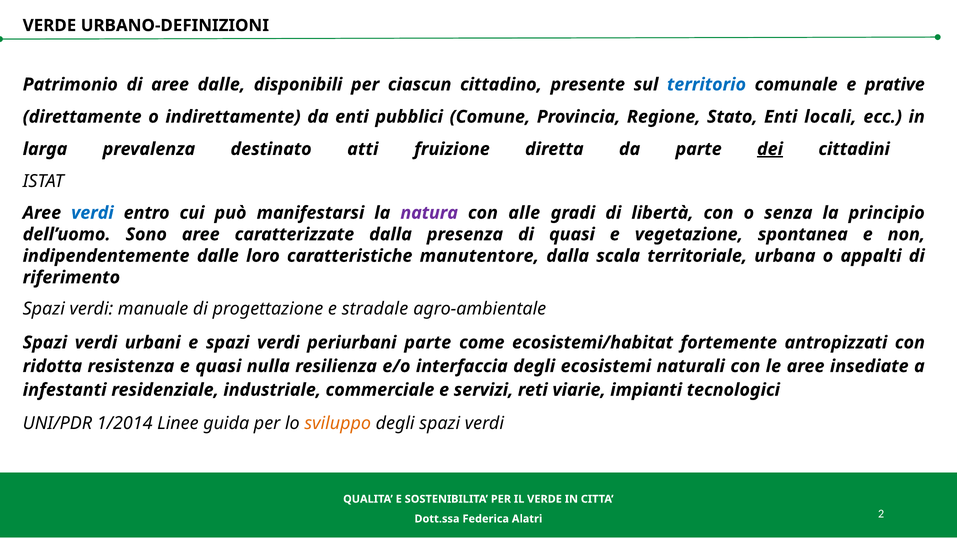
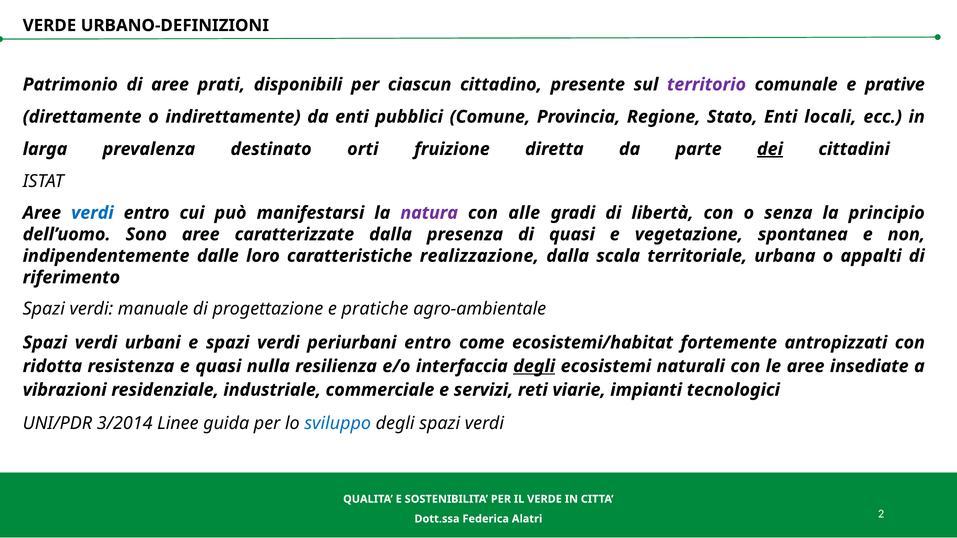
aree dalle: dalle -> prati (221, 85)
territorio colour: blue -> purple (706, 85)
atti: atti -> orti (363, 149)
manutentore: manutentore -> realizzazione (479, 256)
stradale: stradale -> pratiche (375, 309)
periurbani parte: parte -> entro (428, 343)
degli underline: none -> present (534, 366)
infestanti: infestanti -> vibrazioni (65, 390)
1/2014: 1/2014 -> 3/2014 (125, 424)
sviluppo colour: orange -> blue (338, 424)
